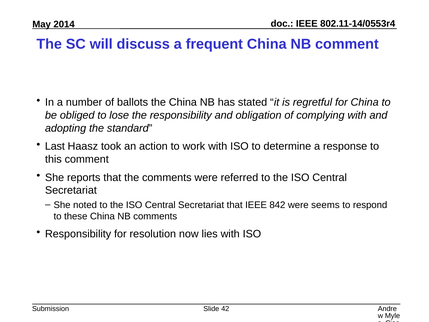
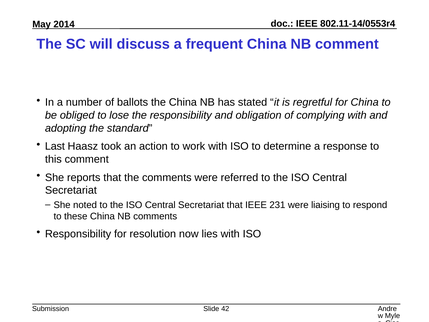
842: 842 -> 231 (277, 205)
seems: seems -> liaising (326, 205)
